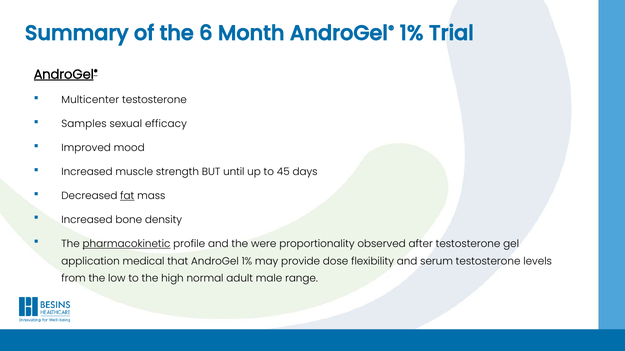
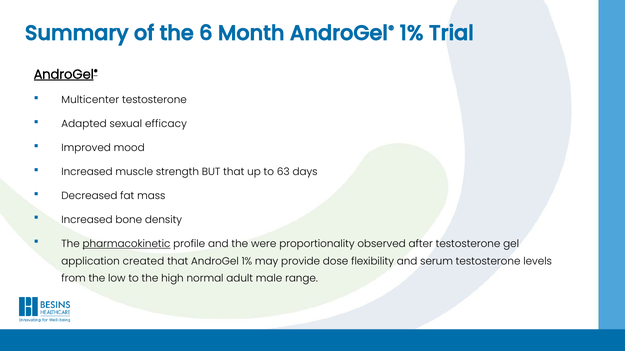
Samples: Samples -> Adapted (84, 124)
BUT until: until -> that (234, 172)
45: 45 -> 63 (283, 172)
fat underline: present -> none (127, 196)
medical: medical -> created (143, 262)
